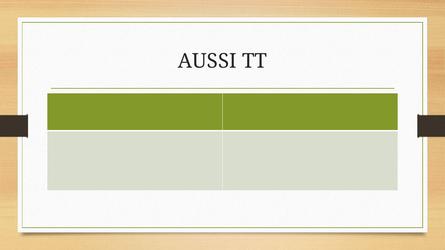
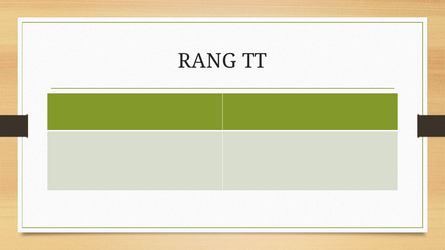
AUSSI: AUSSI -> RANG (207, 61)
